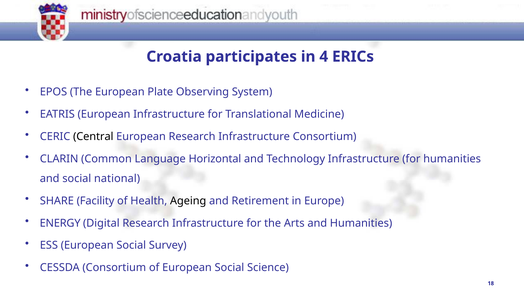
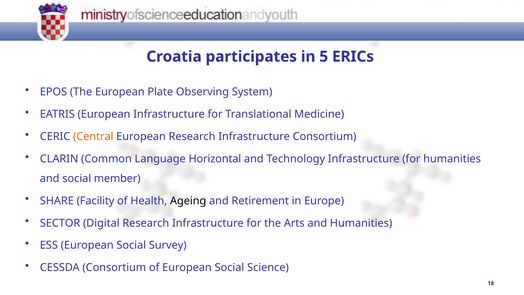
4: 4 -> 5 (324, 57)
Central colour: black -> orange (93, 136)
national: national -> member (117, 178)
ENERGY: ENERGY -> SECTOR (60, 223)
